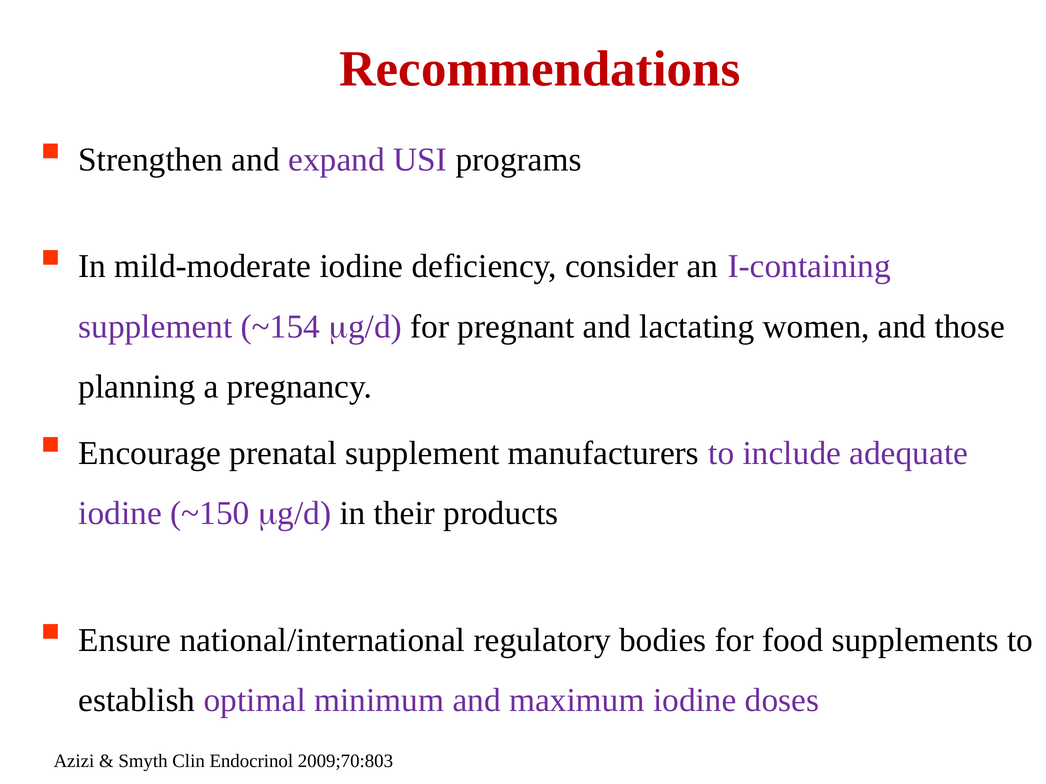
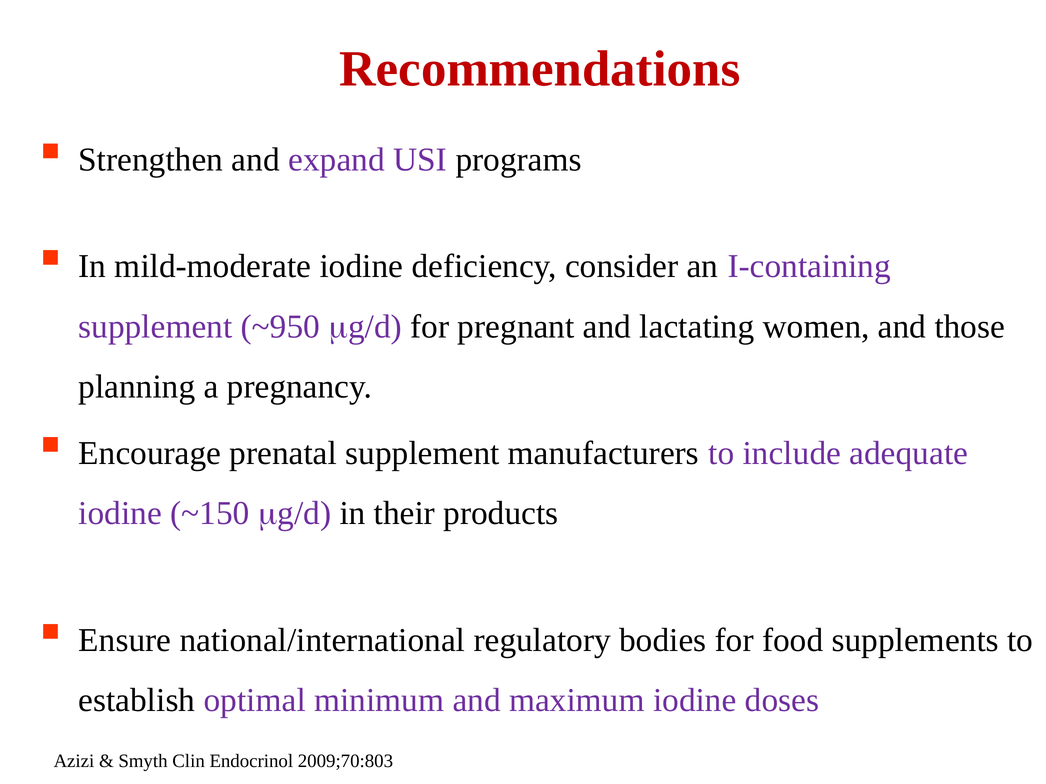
~154: ~154 -> ~950 (280, 327)
